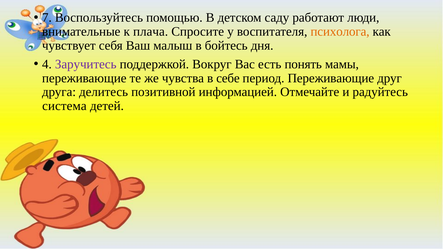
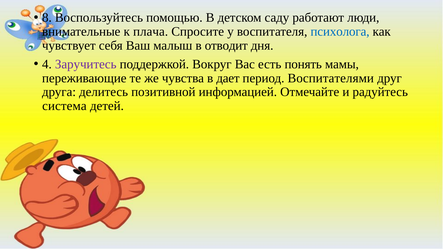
7: 7 -> 8 (47, 18)
психолога colour: orange -> blue (340, 32)
бойтесь: бойтесь -> отводит (226, 46)
себе: себе -> дает (228, 78)
период Переживающие: Переживающие -> Воспитателями (331, 78)
